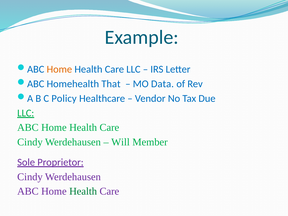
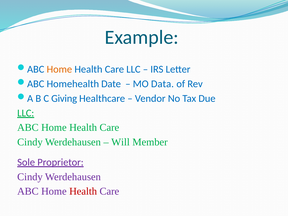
That: That -> Date (111, 84)
Policy: Policy -> Giving (64, 98)
Health colour: green -> red (83, 191)
